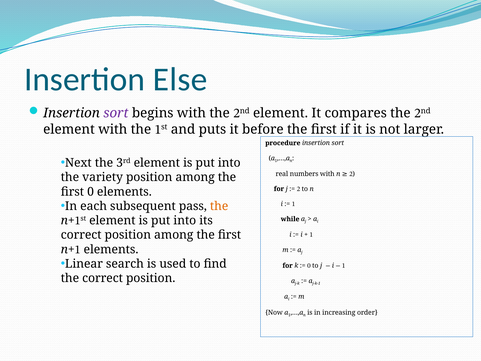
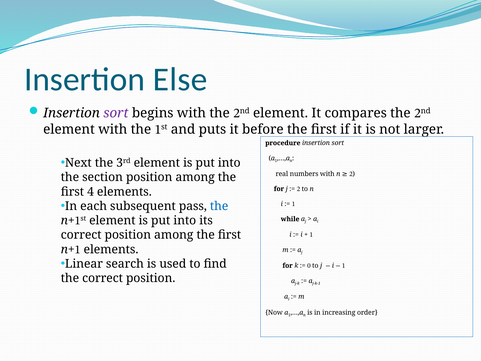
variety: variety -> section (103, 177)
first 0: 0 -> 4 (91, 192)
the colour: orange -> blue (219, 206)
